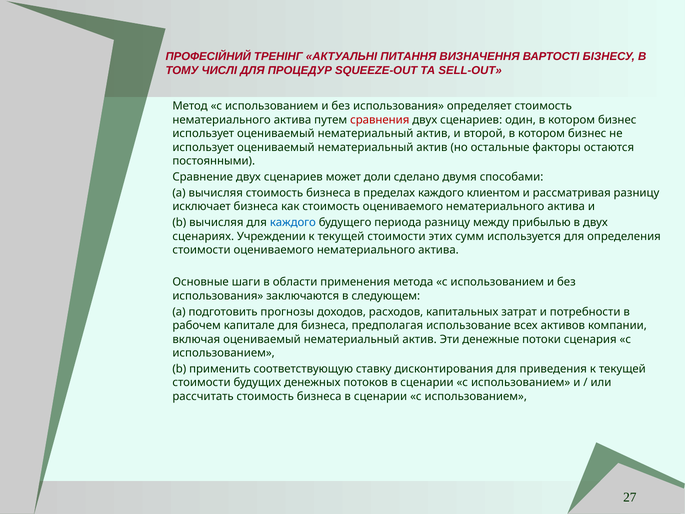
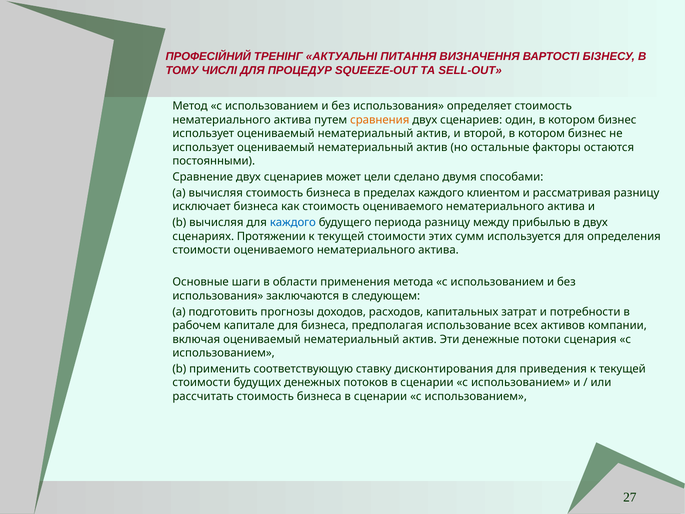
сравнения colour: red -> orange (380, 120)
доли: доли -> цели (377, 177)
Учреждении: Учреждении -> Протяжении (271, 236)
